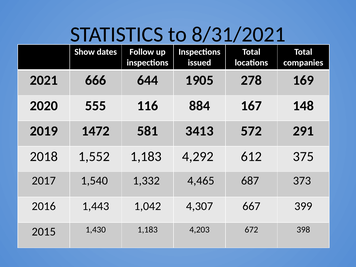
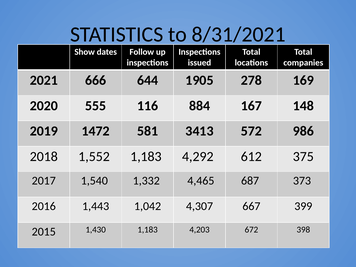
291: 291 -> 986 (303, 131)
